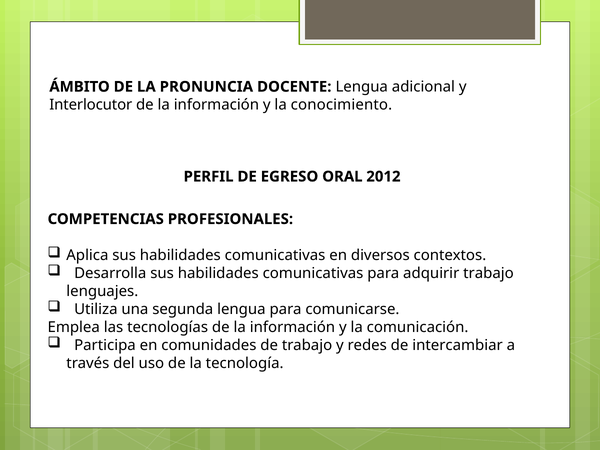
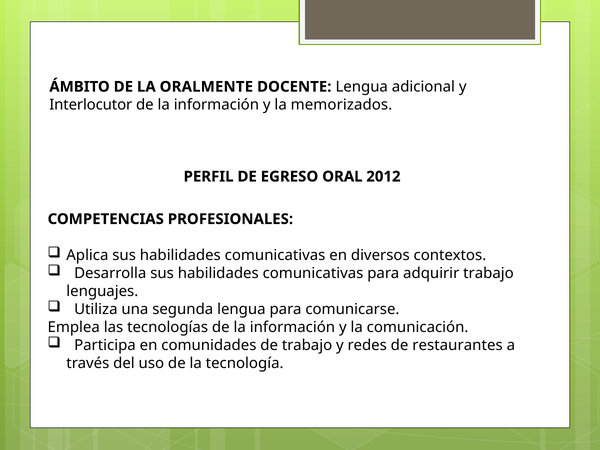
PRONUNCIA: PRONUNCIA -> ORALMENTE (206, 87)
conocimiento: conocimiento -> memorizados (341, 105)
intercambiar: intercambiar -> restaurantes (457, 345)
